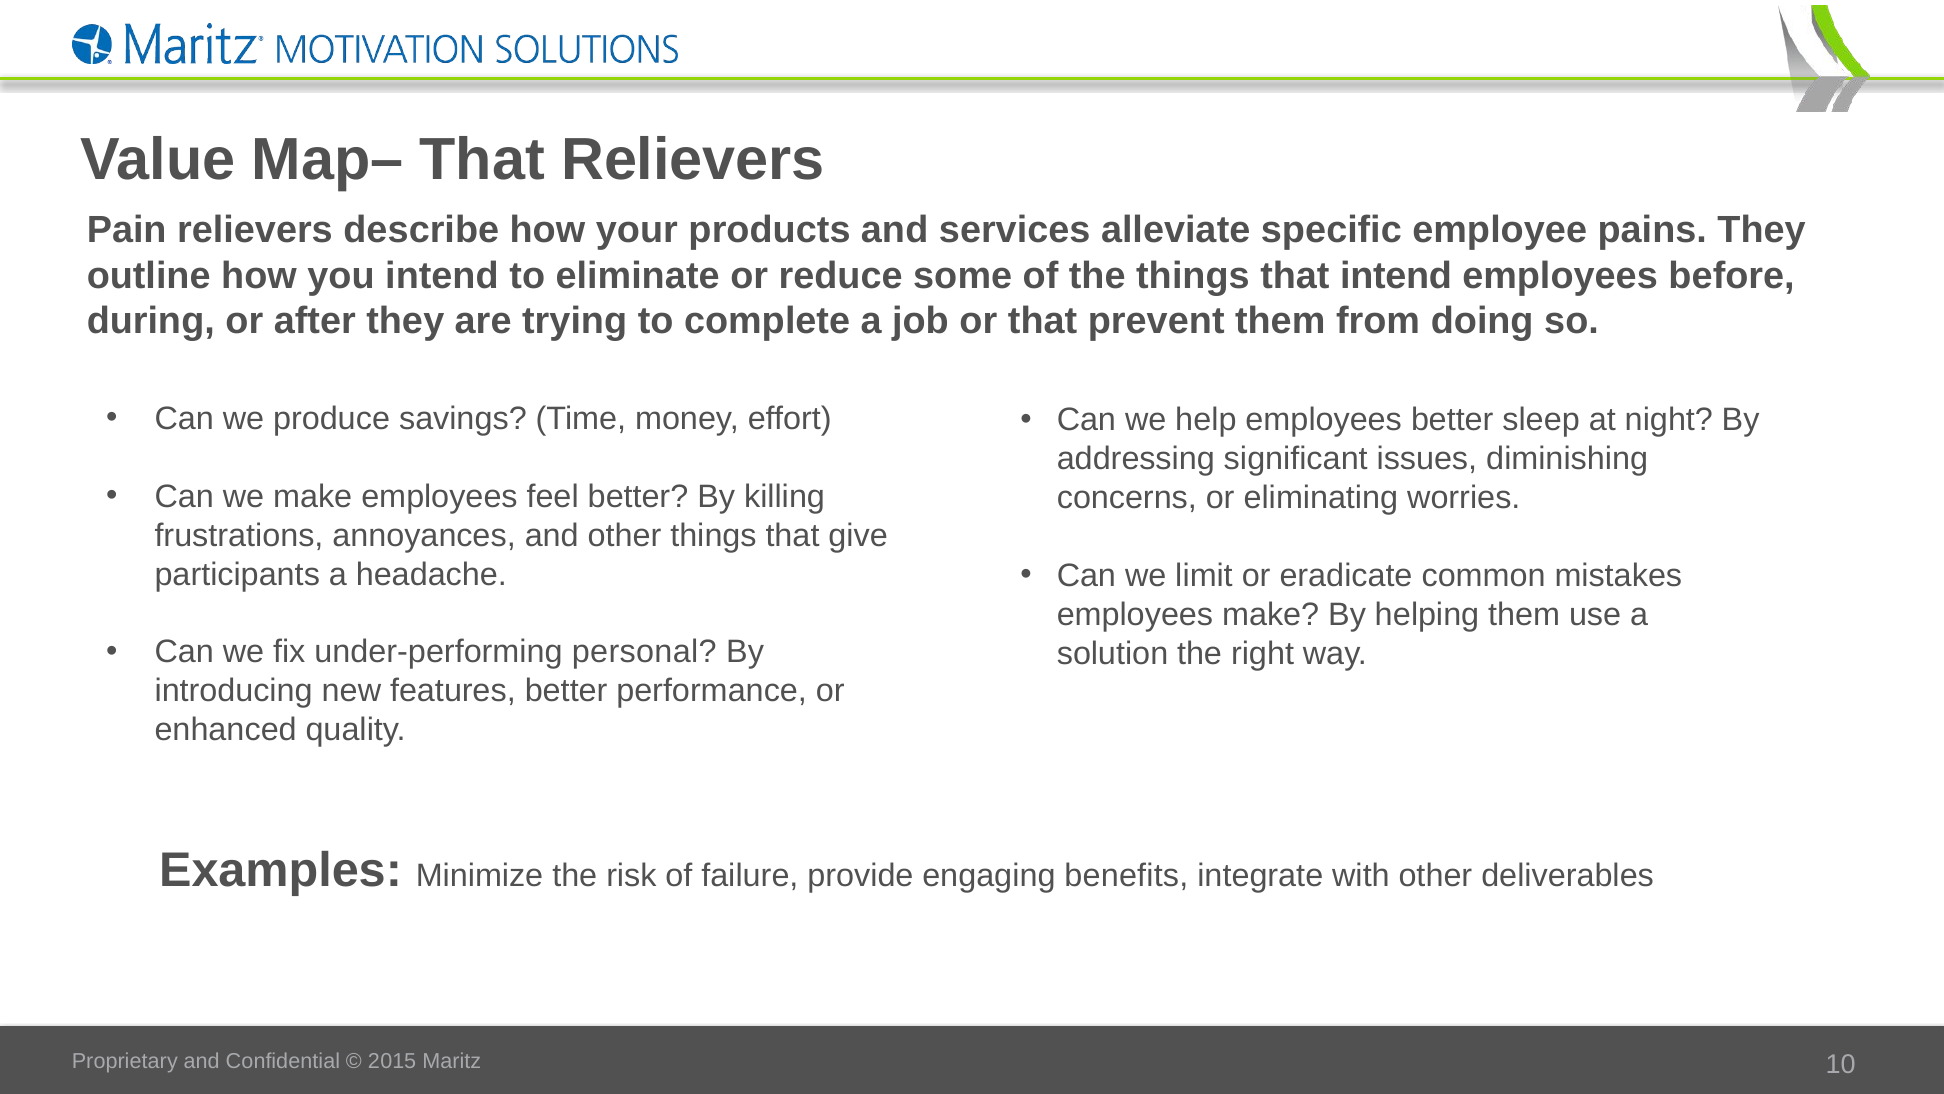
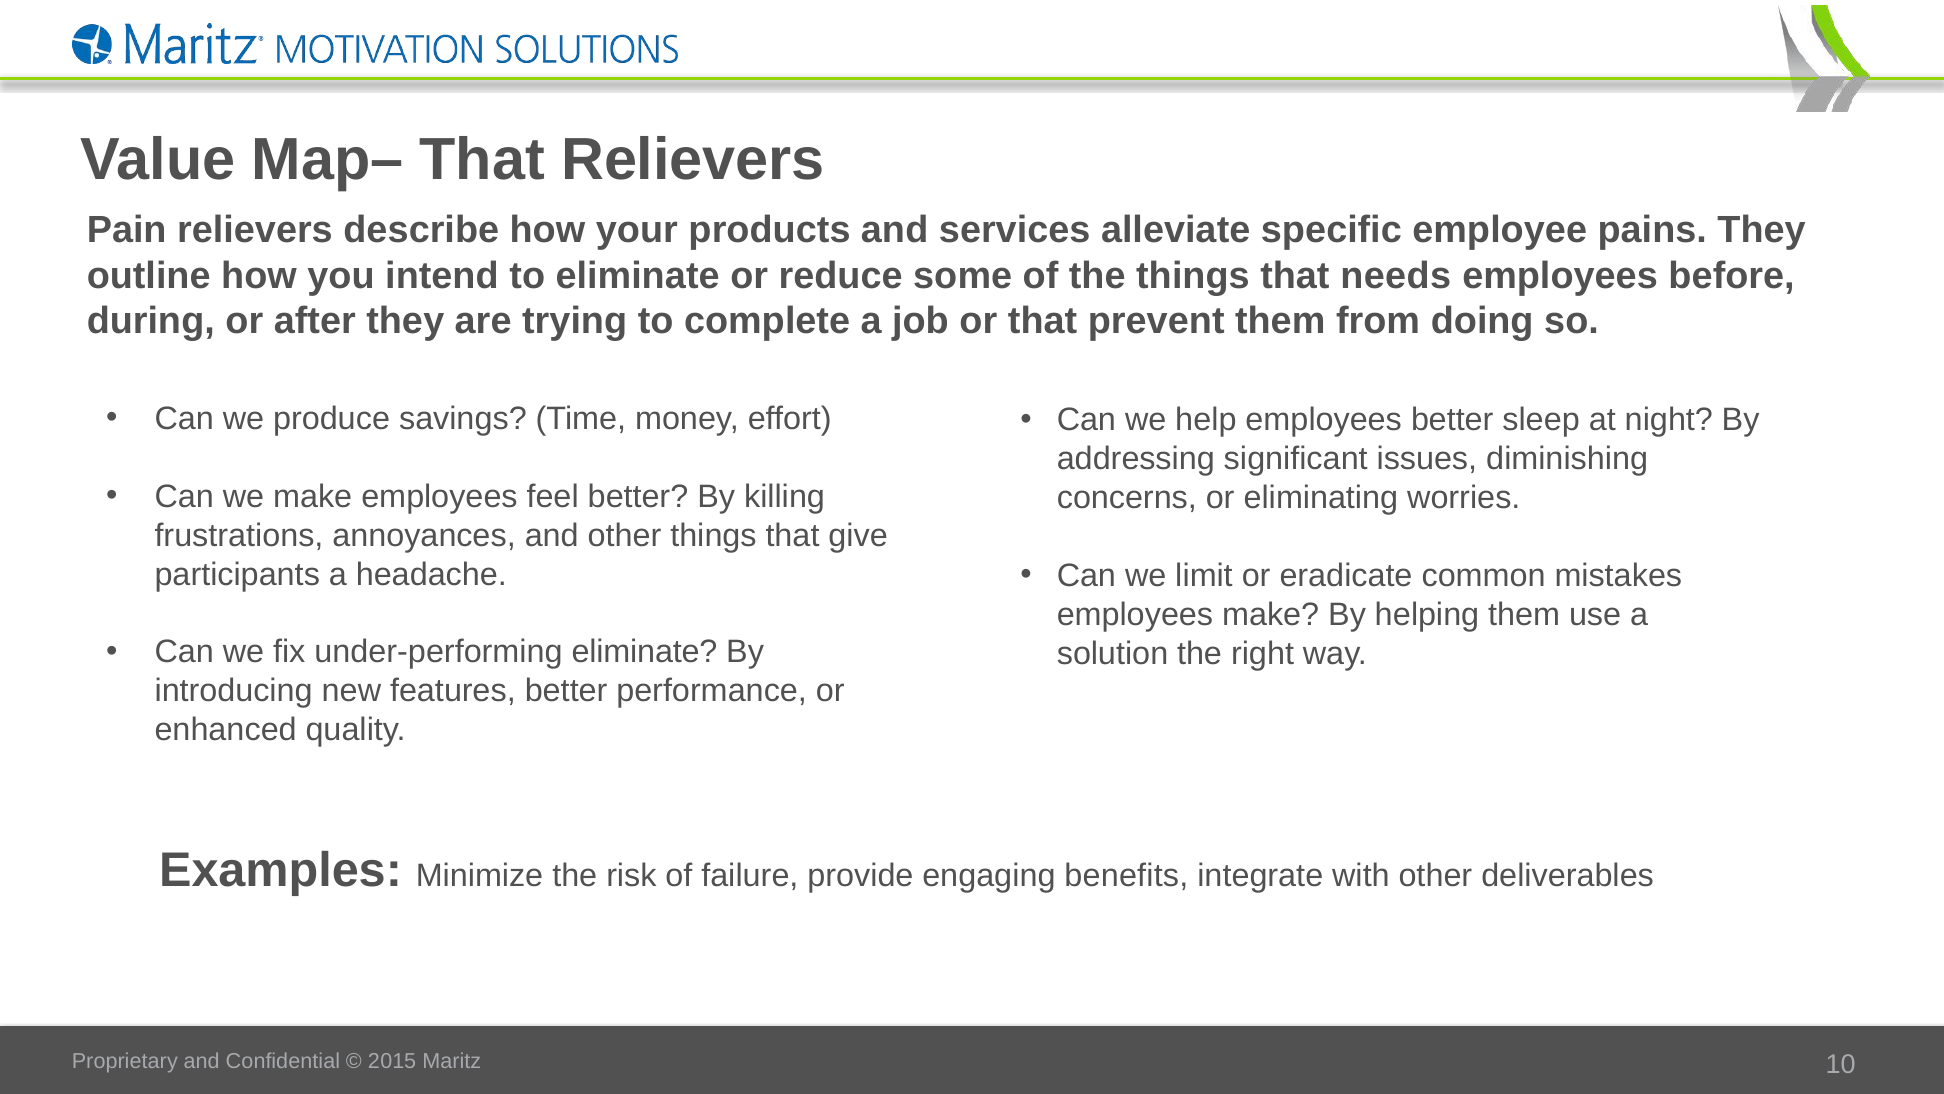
that intend: intend -> needs (1396, 276)
under-performing personal: personal -> eliminate (644, 652)
